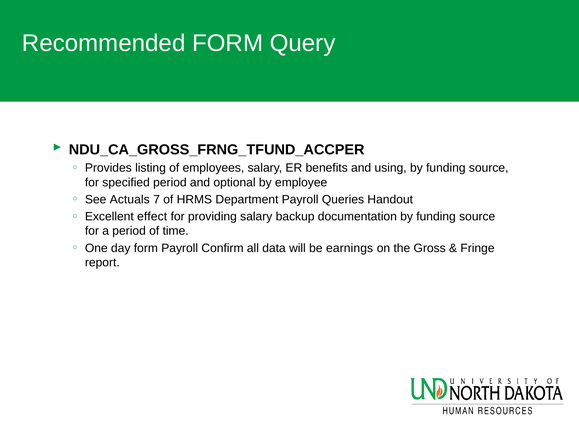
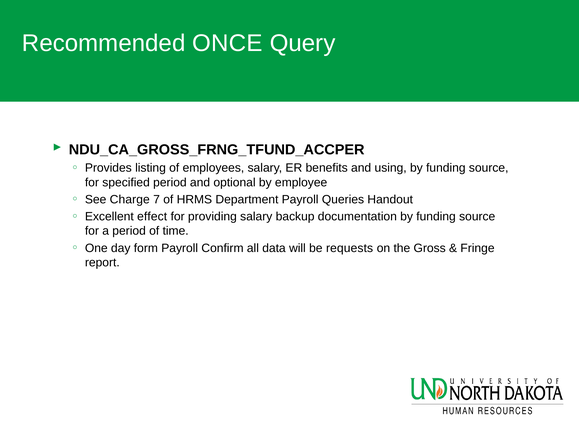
Recommended FORM: FORM -> ONCE (227, 43)
Actuals: Actuals -> Charge (130, 200)
earnings: earnings -> requests (350, 248)
